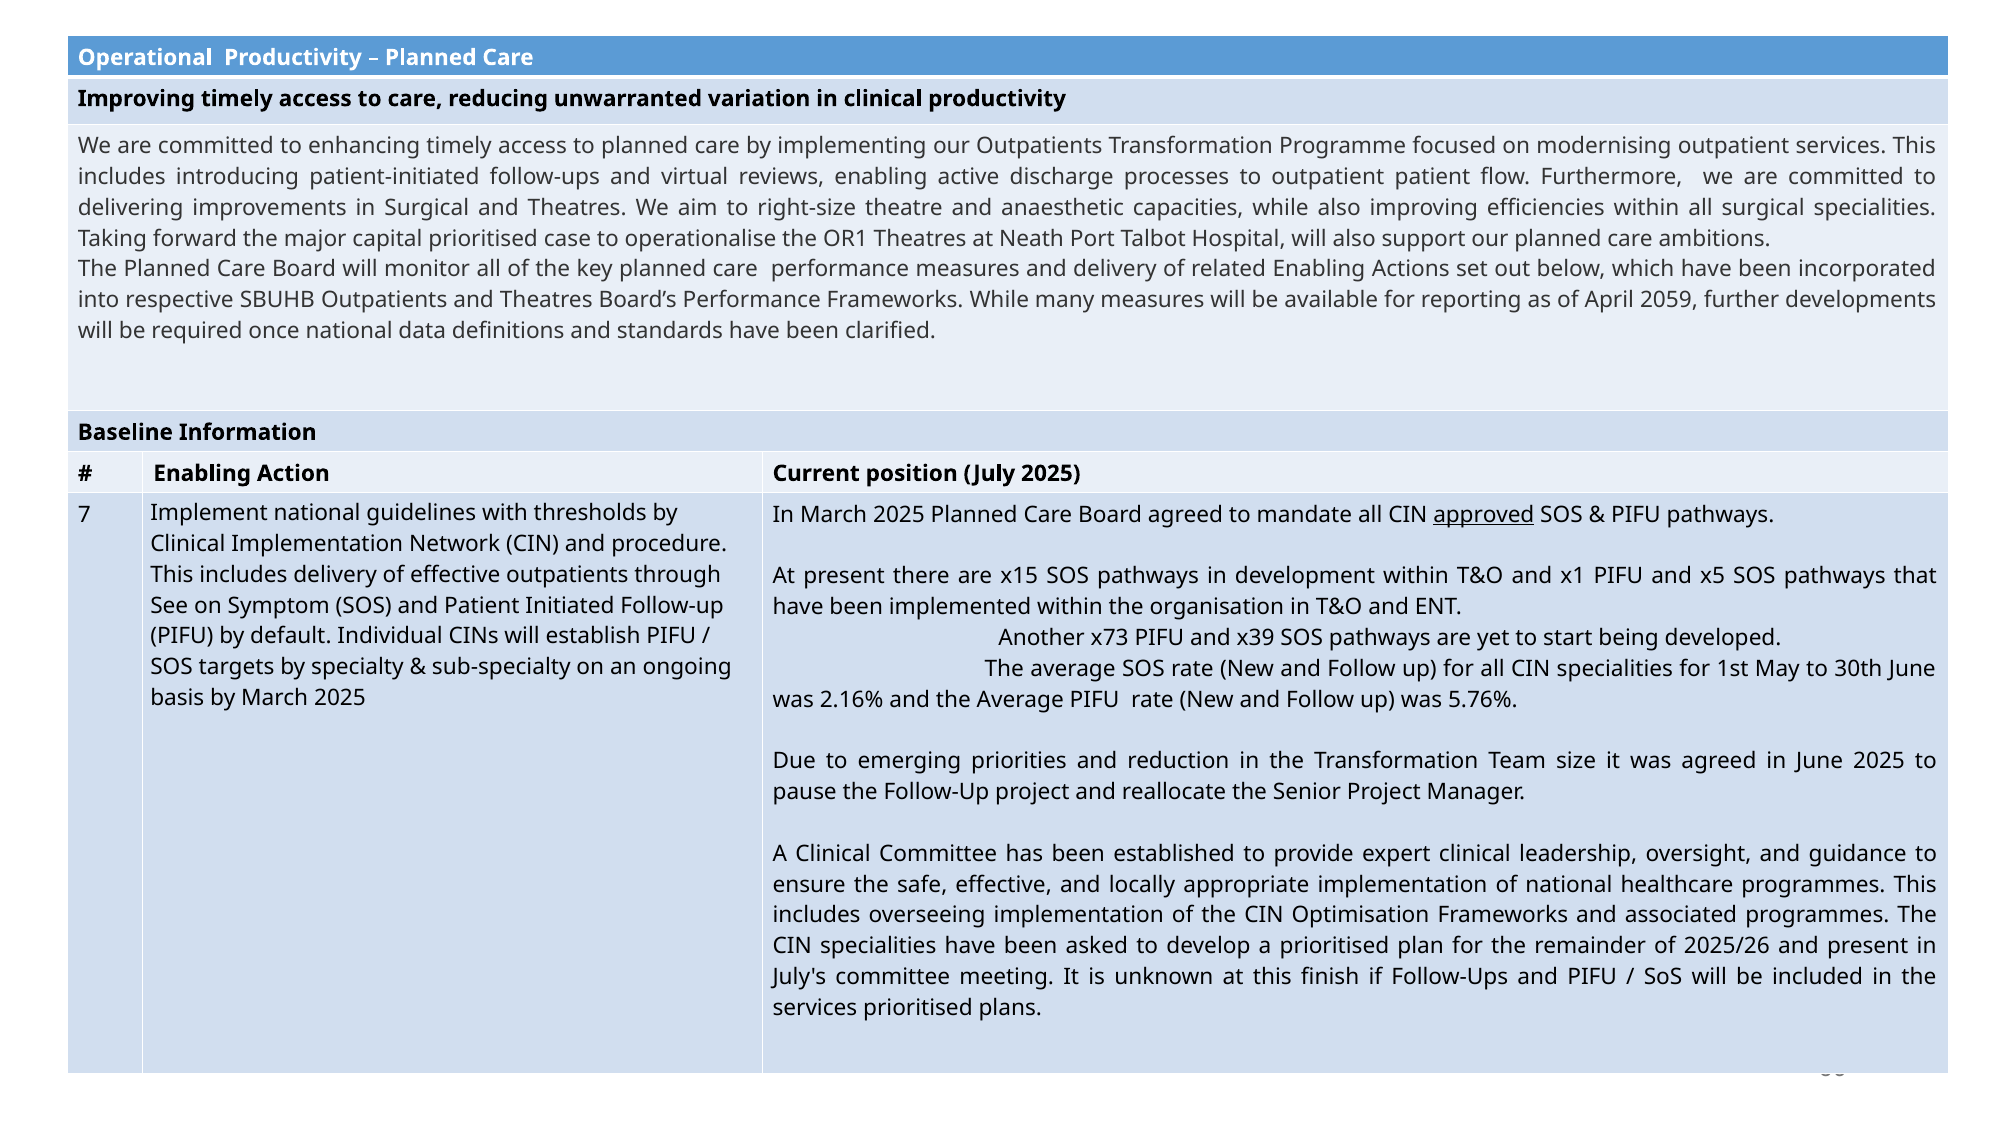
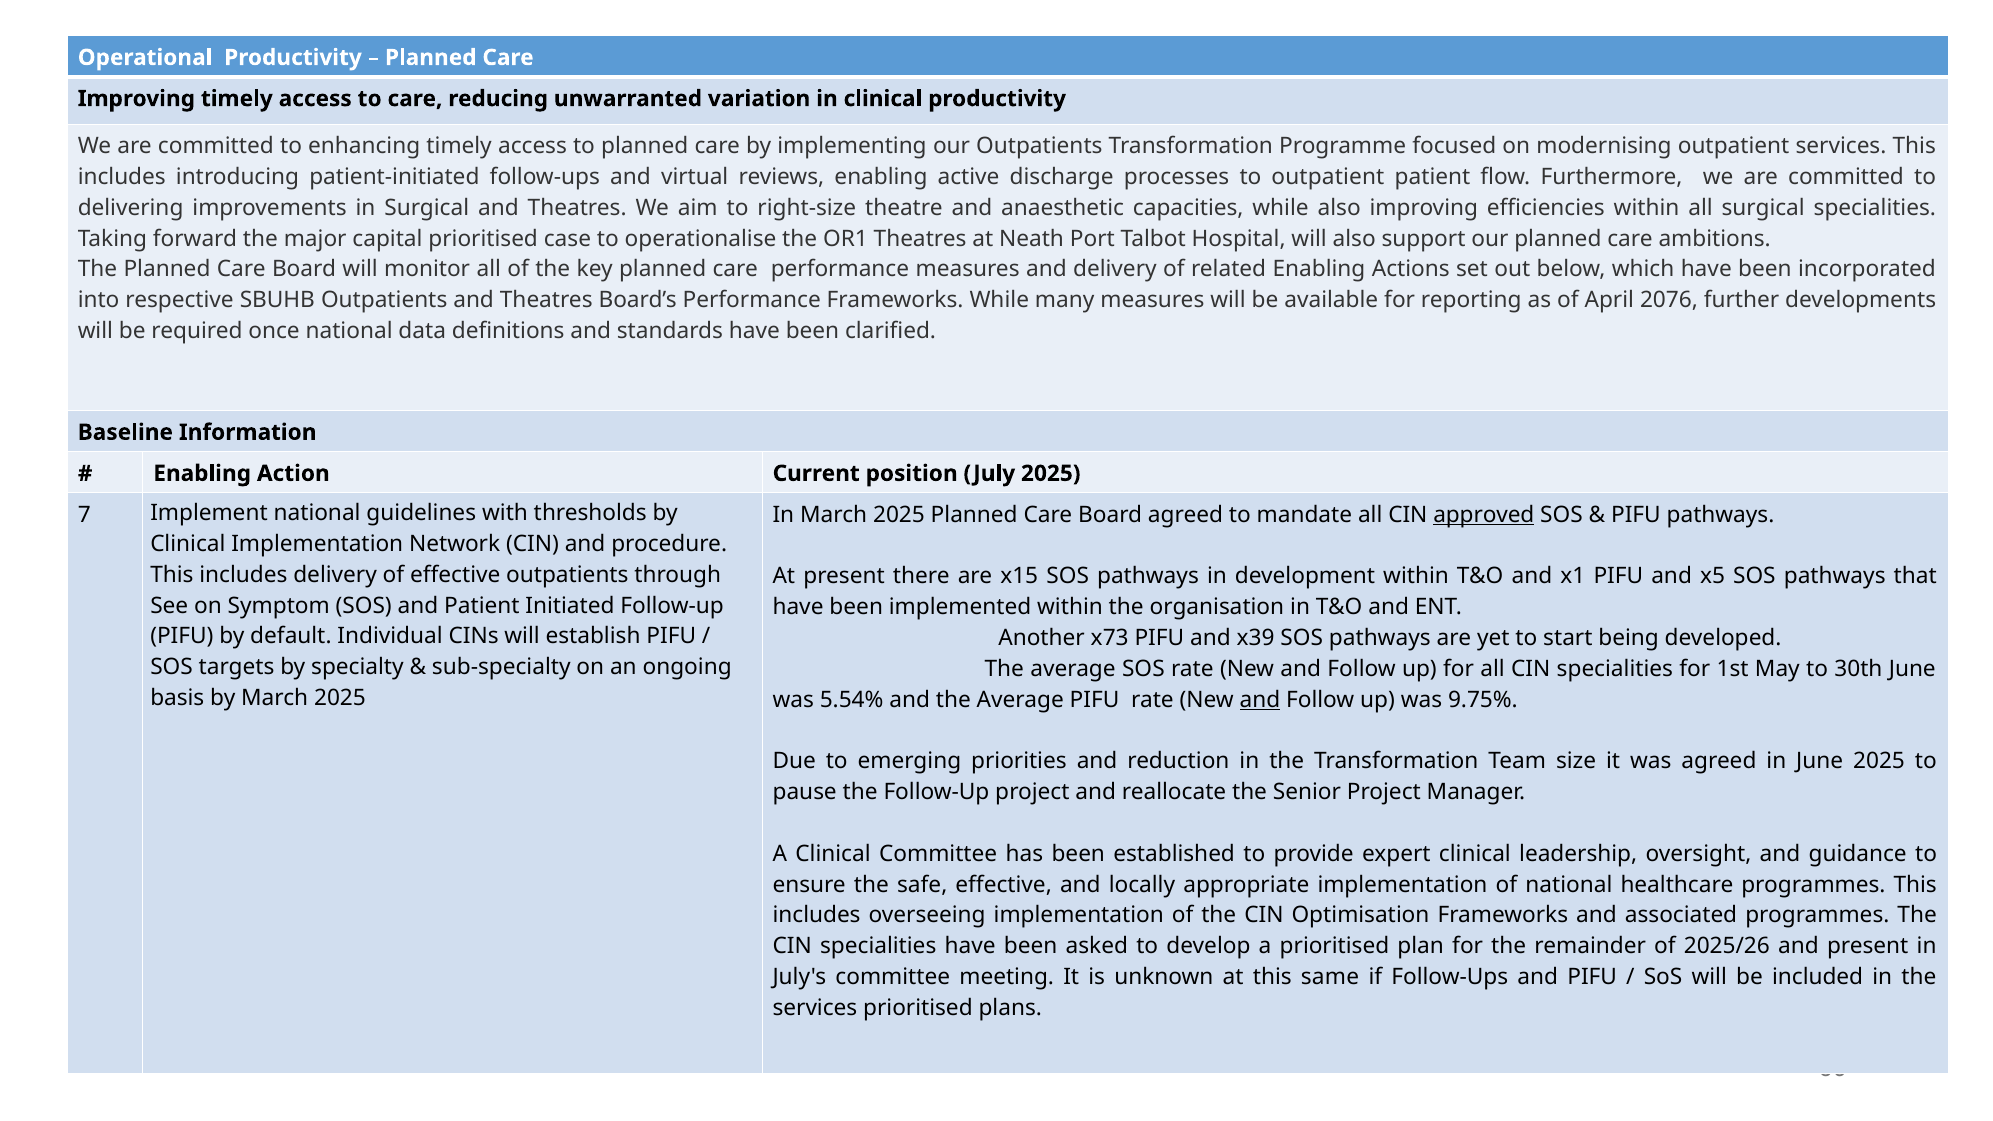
2059: 2059 -> 2076 (1669, 300)
2.16%: 2.16% -> 5.54% (852, 700)
and underline: none -> present (1260, 700)
5.76%: 5.76% -> 9.75% (1483, 700)
finish: finish -> same (1330, 977)
